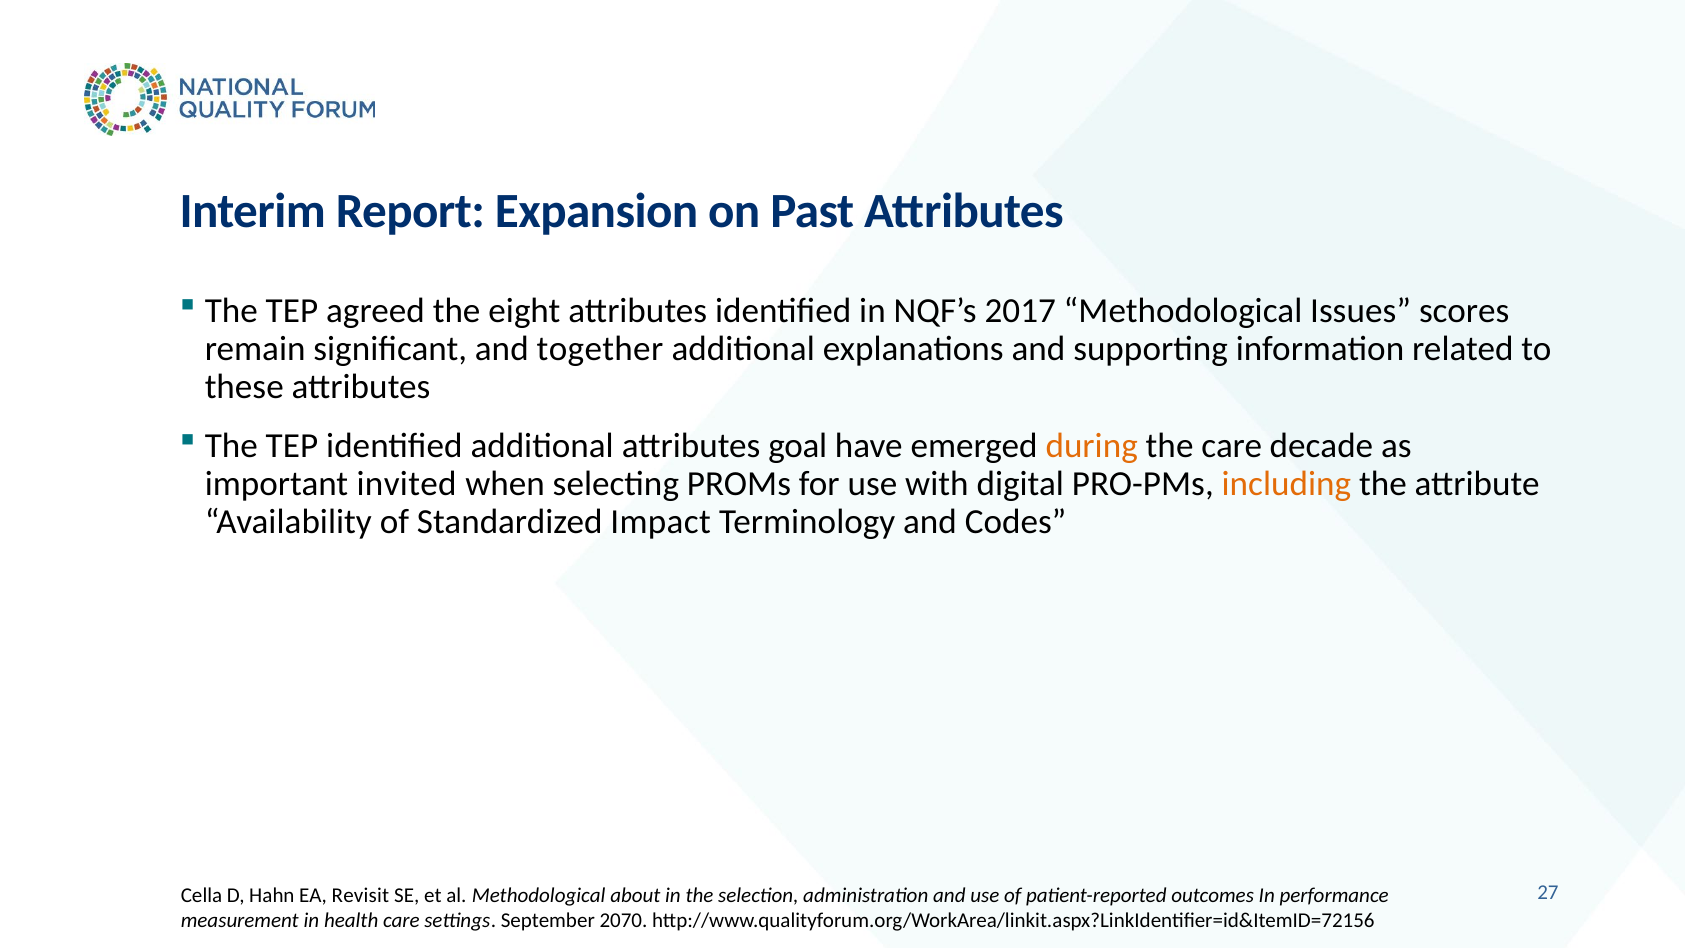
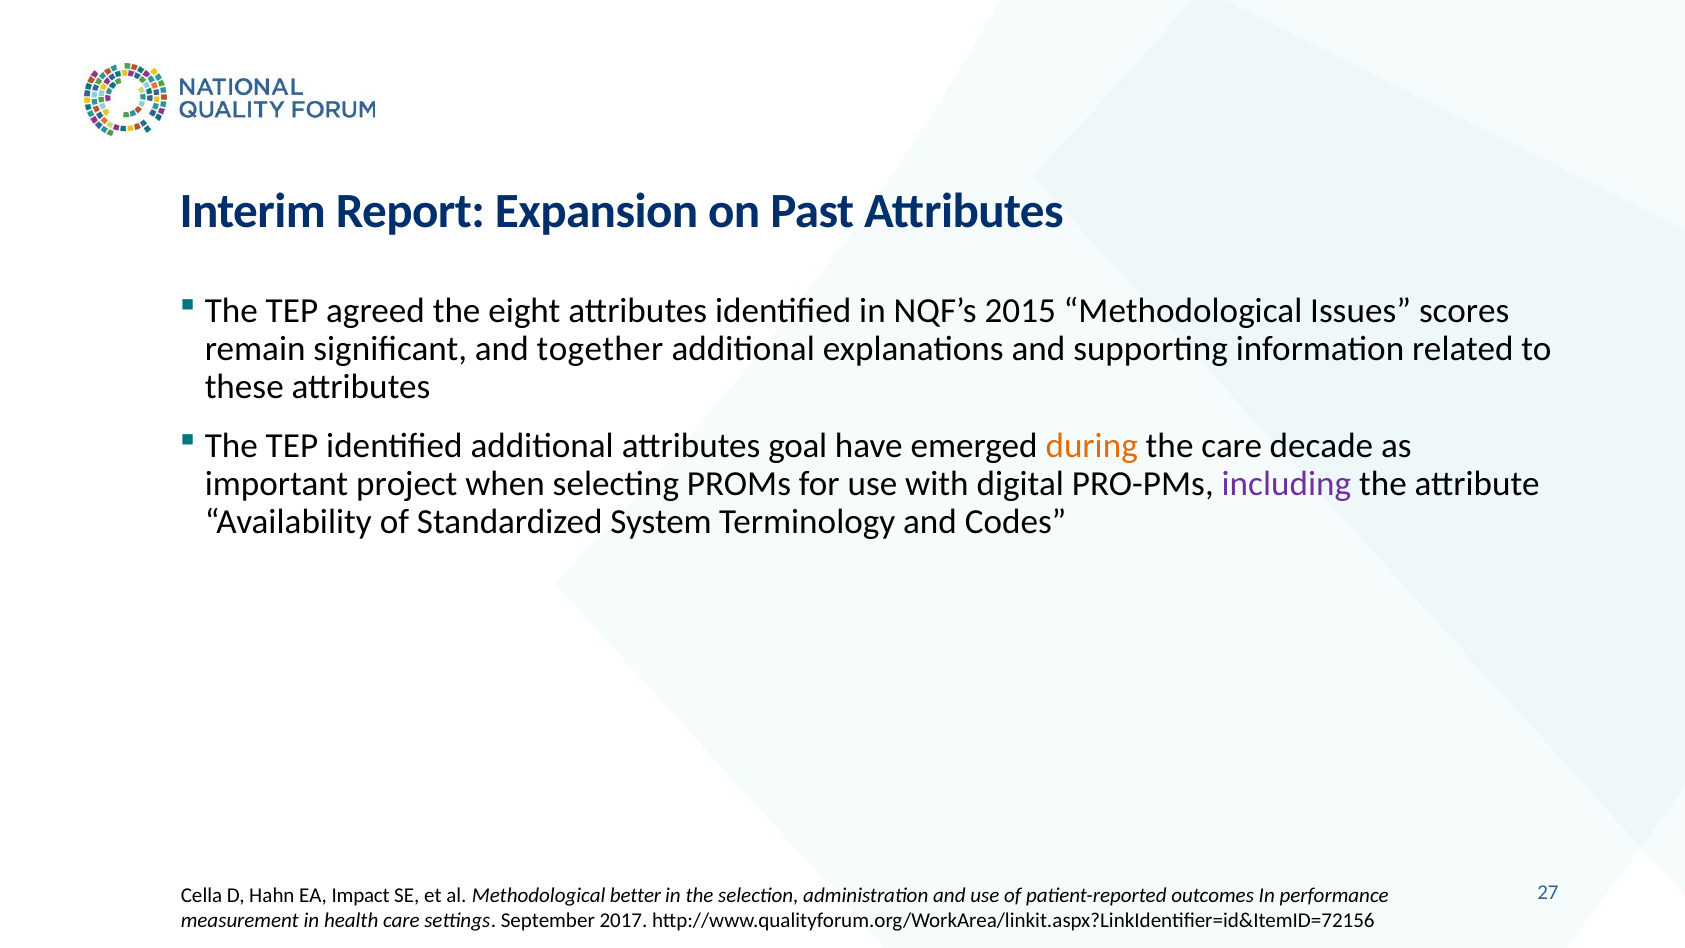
2017: 2017 -> 2015 (1020, 311)
invited: invited -> project (407, 484)
including colour: orange -> purple (1286, 484)
Impact: Impact -> System (661, 522)
Revisit: Revisit -> Impact (361, 896)
about: about -> better (635, 896)
2070: 2070 -> 2017 (623, 921)
